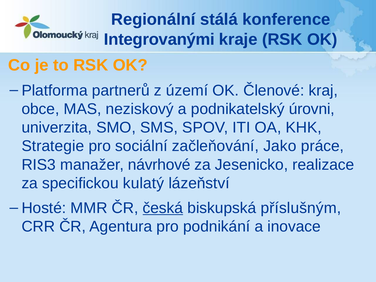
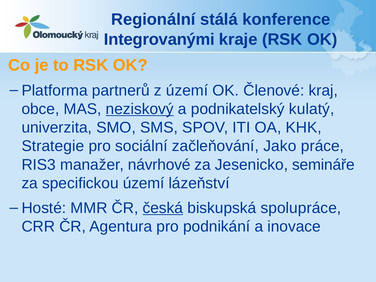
neziskový underline: none -> present (140, 109)
úrovni: úrovni -> kulatý (312, 109)
realizace: realizace -> semináře (323, 165)
specifickou kulatý: kulatý -> území (144, 183)
příslušným: příslušným -> spolupráce (301, 208)
